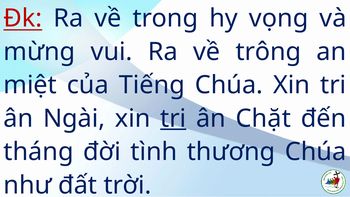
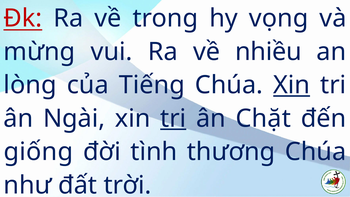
trông: trông -> nhiều (268, 52)
miệt: miệt -> lòng (30, 85)
Xin underline: none -> present (292, 85)
tháng: tháng -> giống (38, 152)
